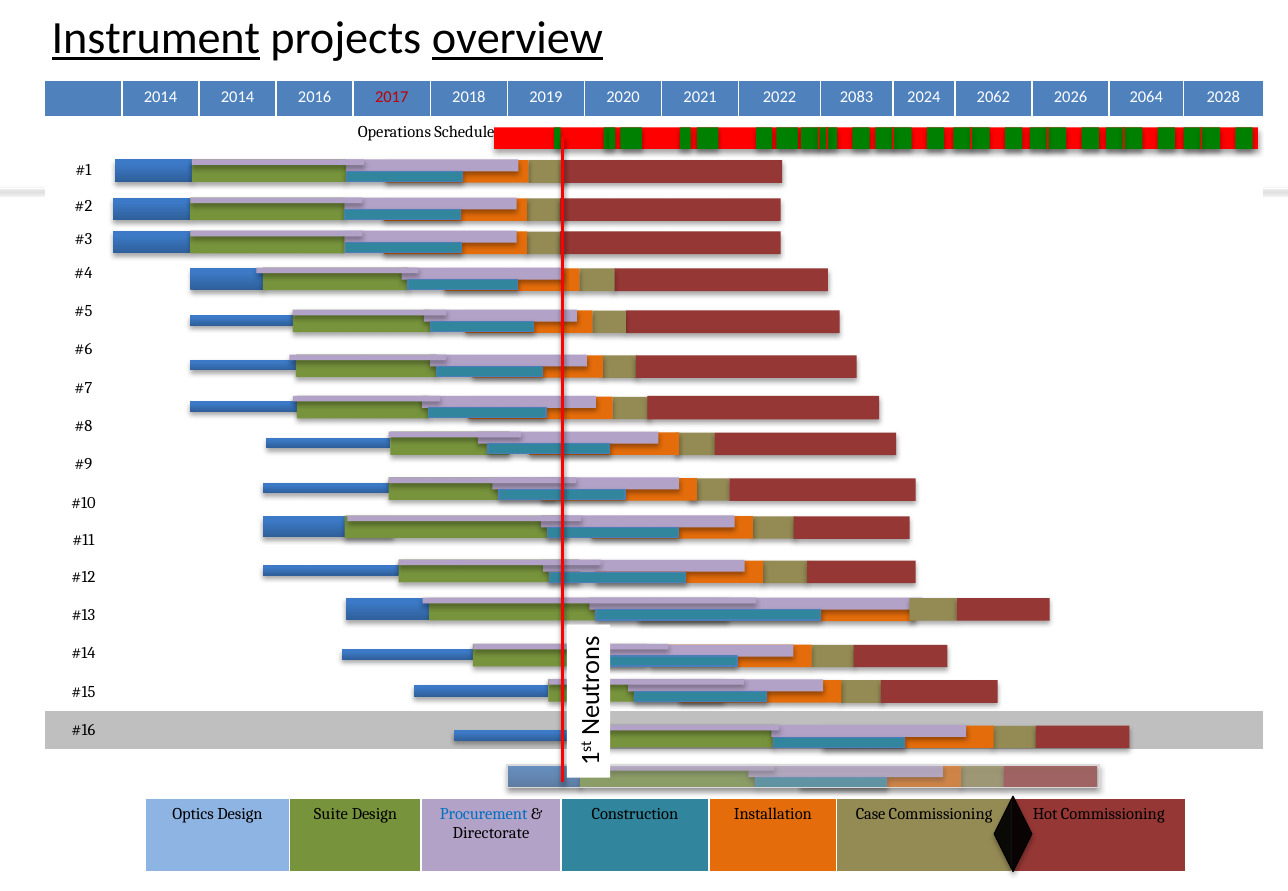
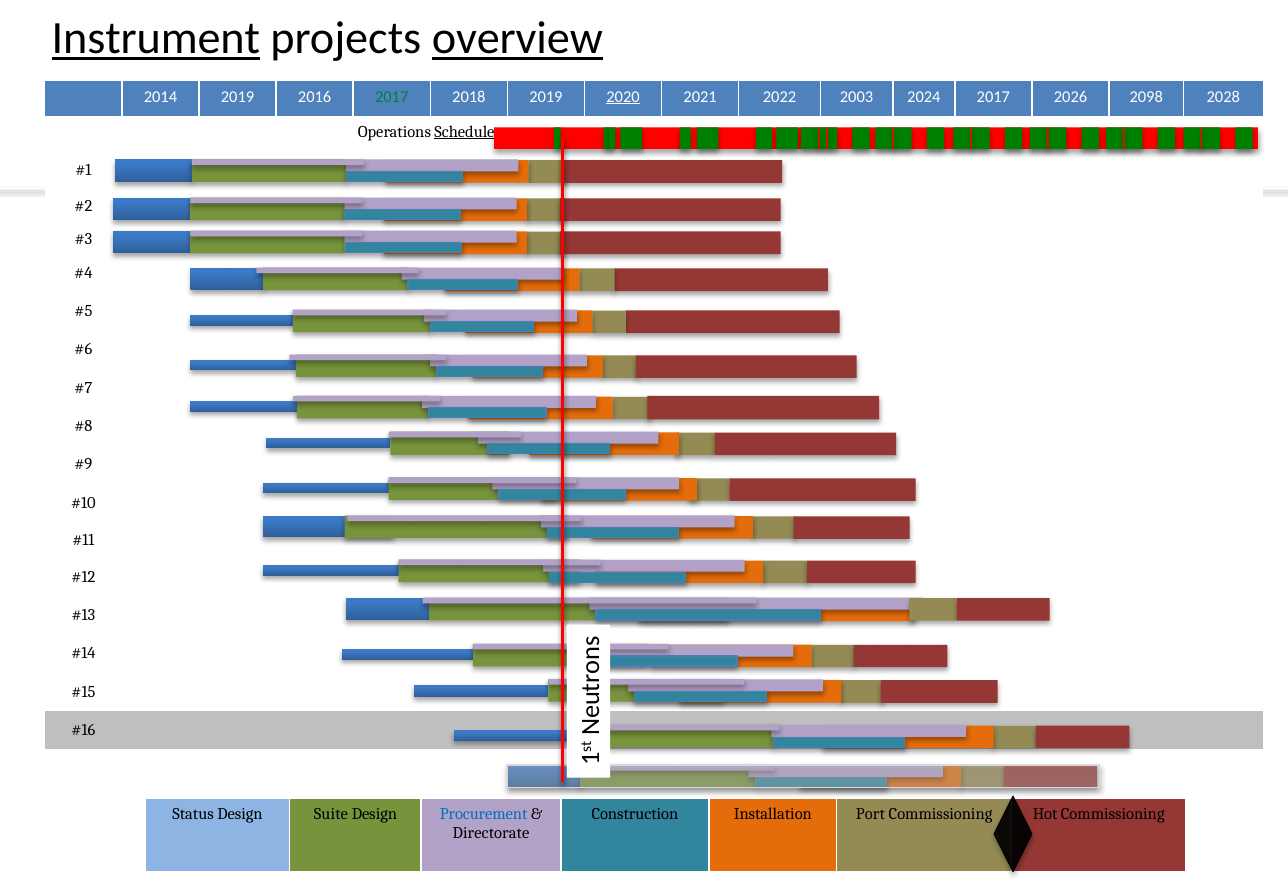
2014 2014: 2014 -> 2019 (238, 97)
2017 colour: red -> green (392, 97)
2020 underline: none -> present (623, 97)
2083: 2083 -> 2003 (857, 97)
2024 2062: 2062 -> 2017 (993, 97)
2064: 2064 -> 2098 (1146, 97)
Schedule underline: none -> present (464, 132)
Optics: Optics -> Status (193, 814)
Case: Case -> Port (870, 814)
